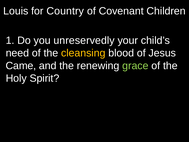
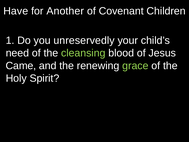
Louis: Louis -> Have (16, 11)
Country: Country -> Another (65, 11)
cleansing colour: yellow -> light green (83, 53)
